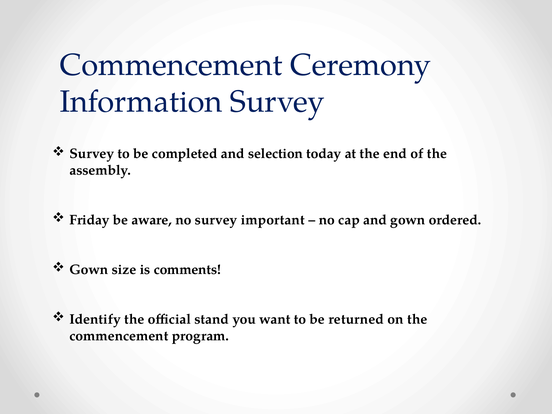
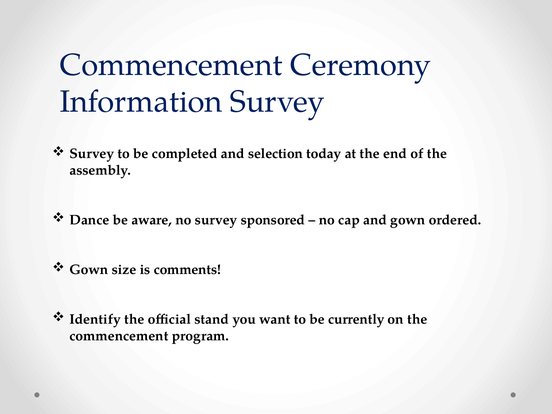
Friday: Friday -> Dance (89, 220)
important: important -> sponsored (273, 220)
returned: returned -> currently (356, 319)
